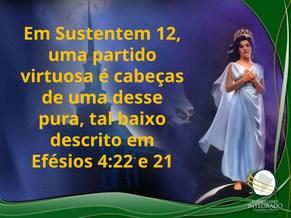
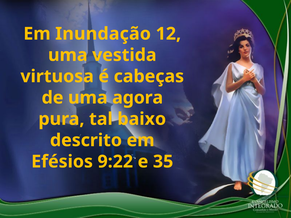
Sustentem: Sustentem -> Inundação (103, 34)
partido: partido -> vestida (124, 55)
desse: desse -> agora (138, 98)
4:22: 4:22 -> 9:22 (115, 162)
21: 21 -> 35 (163, 162)
